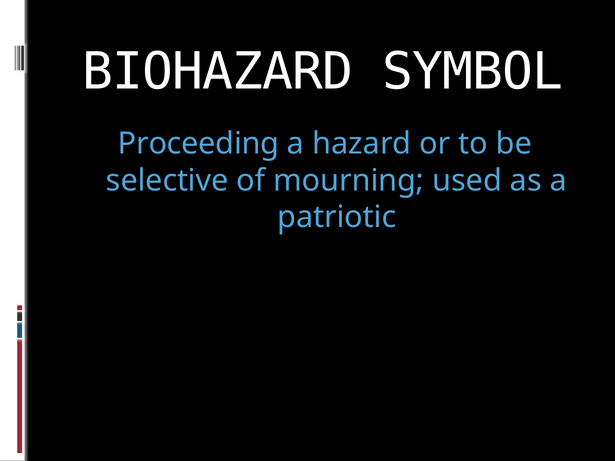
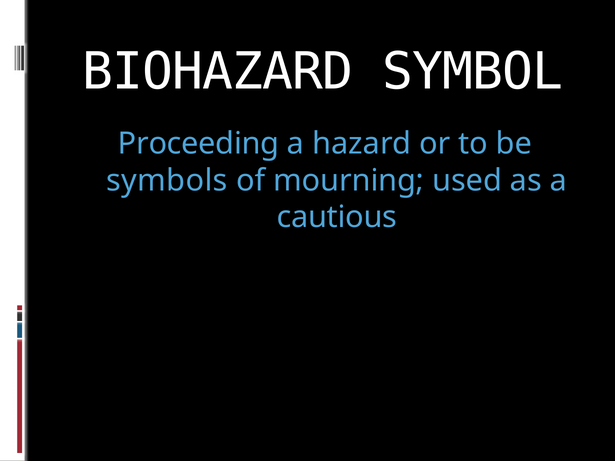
selective: selective -> symbols (167, 180)
patriotic: patriotic -> cautious (337, 217)
